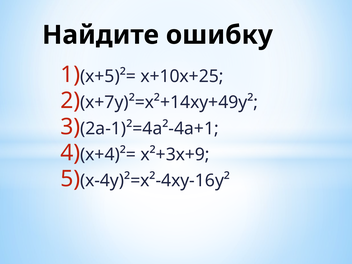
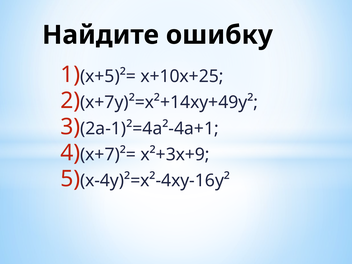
х+4)²=: х+4)²= -> х+7)²= (108, 155)
